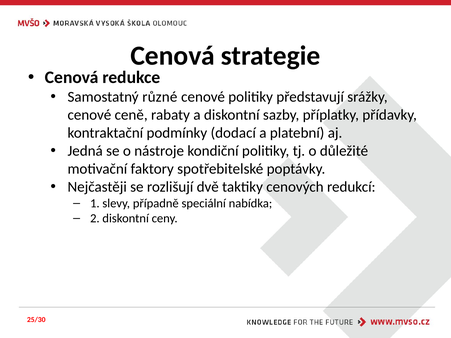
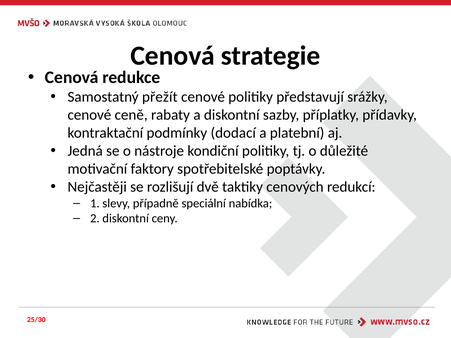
různé: různé -> přežít (160, 97)
